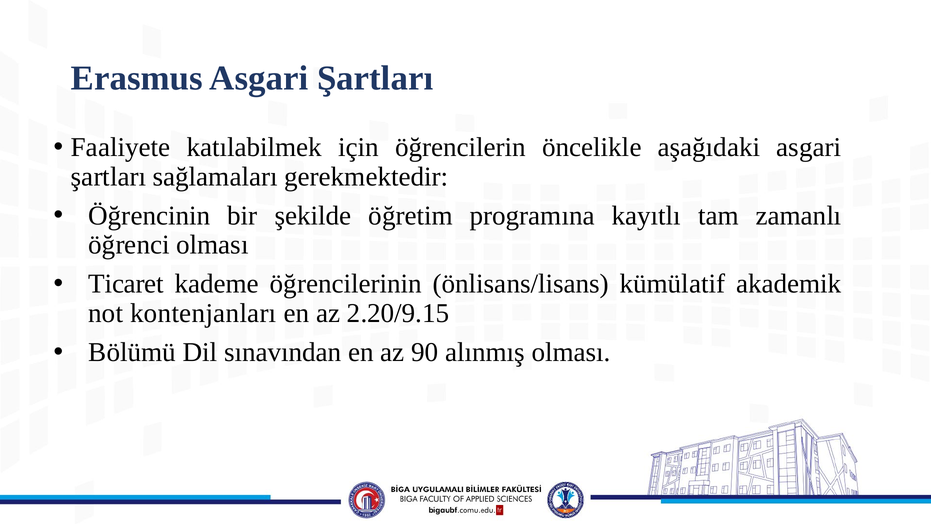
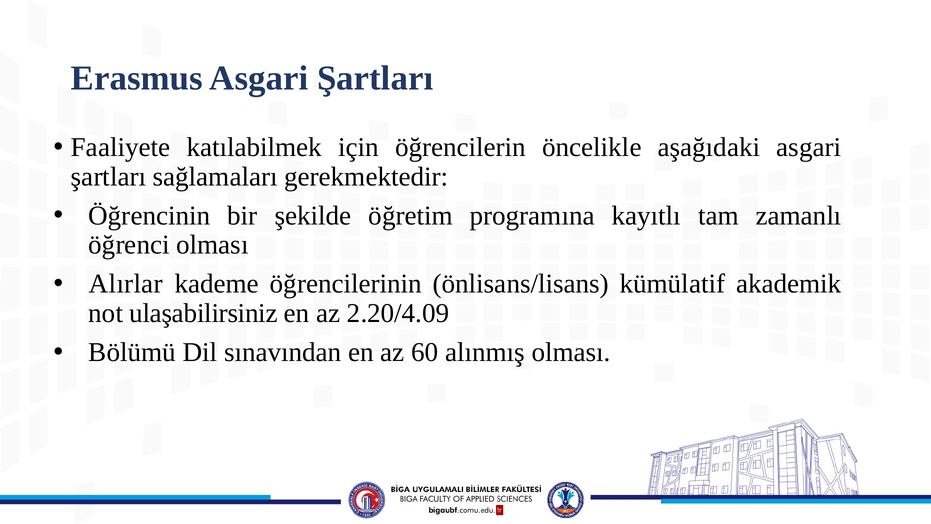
Ticaret: Ticaret -> Alırlar (126, 284)
kontenjanları: kontenjanları -> ulaşabilirsiniz (204, 313)
2.20/9.15: 2.20/9.15 -> 2.20/4.09 (398, 313)
90: 90 -> 60 (425, 352)
